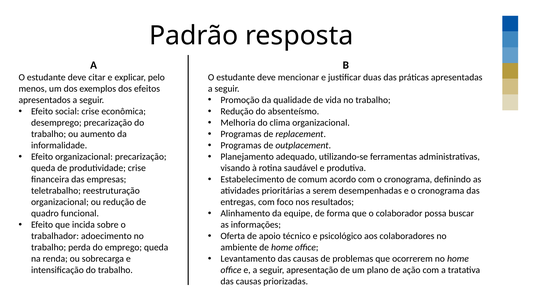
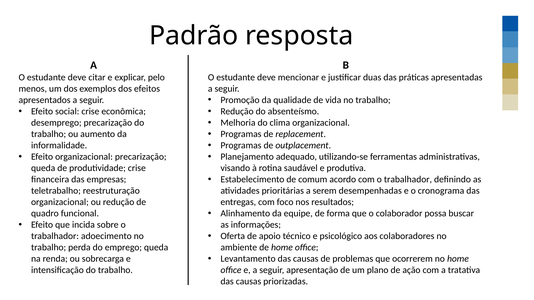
com o cronograma: cronograma -> trabalhador (408, 180)
